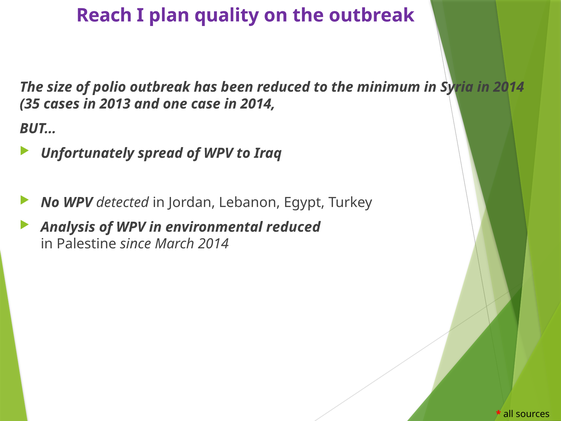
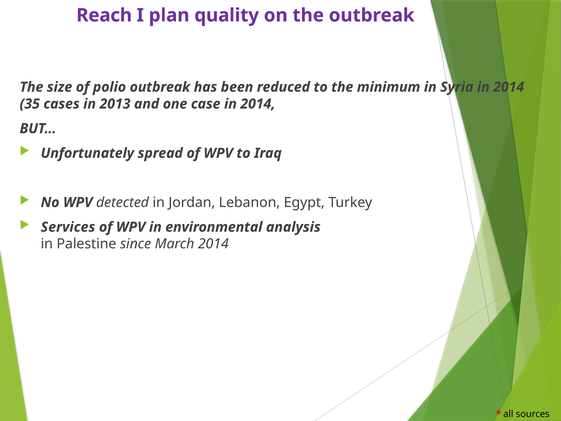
Analysis: Analysis -> Services (68, 227)
environmental reduced: reduced -> analysis (293, 227)
